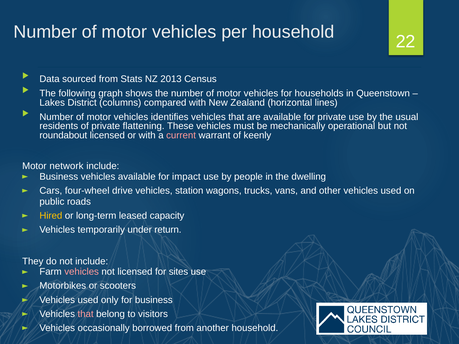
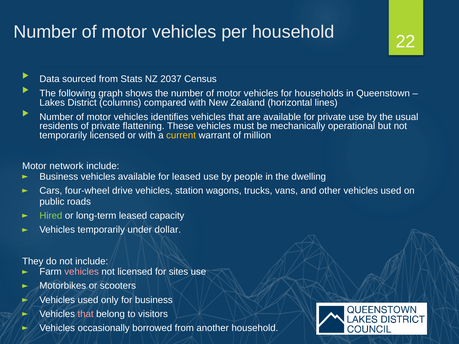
2013: 2013 -> 2037 (171, 79)
roundabout: roundabout -> temporarily (63, 135)
current colour: pink -> yellow (181, 135)
keenly: keenly -> million (257, 135)
for impact: impact -> leased (186, 177)
Hired colour: yellow -> light green (51, 216)
return: return -> dollar (168, 230)
